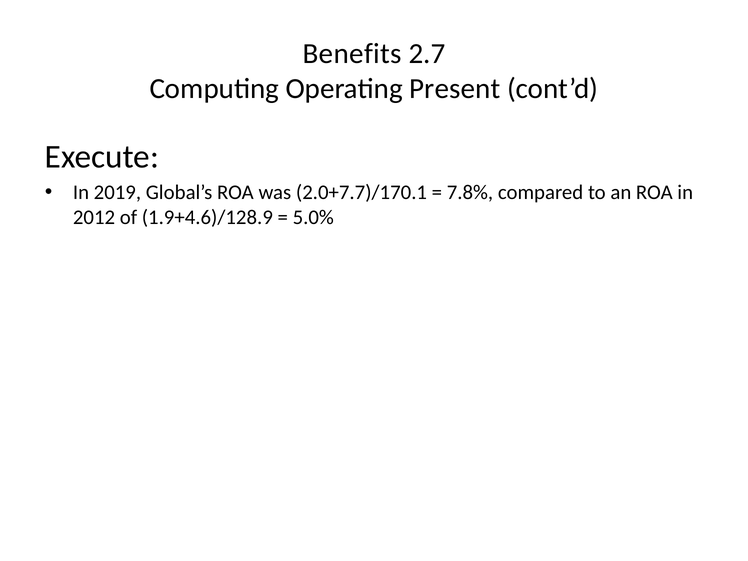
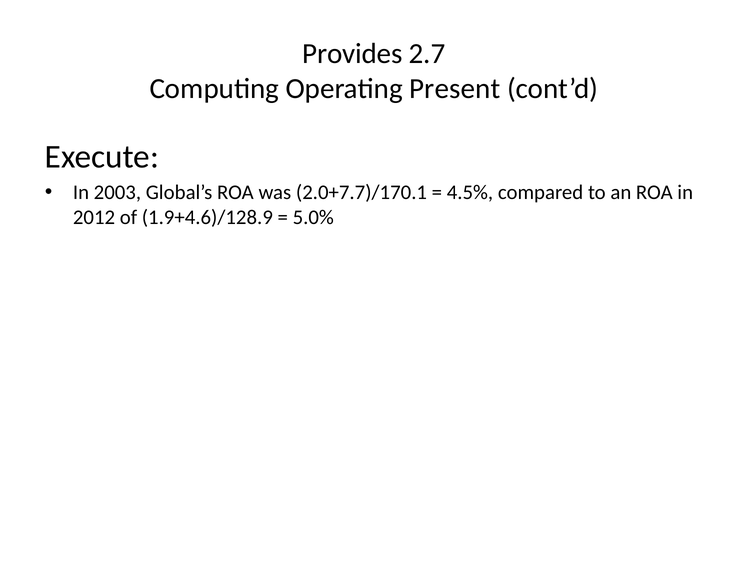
Benefits: Benefits -> Provides (352, 54)
2019: 2019 -> 2003 (117, 193)
7.8%: 7.8% -> 4.5% (470, 193)
